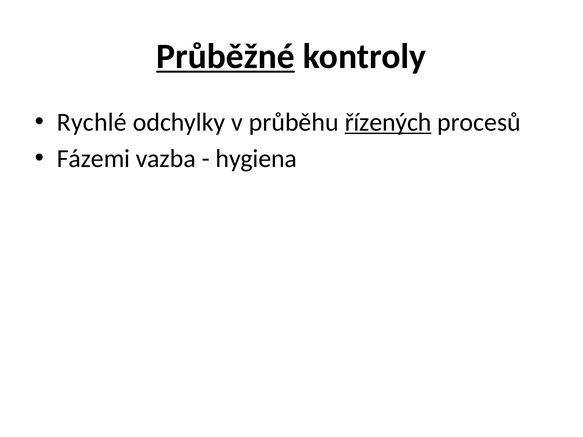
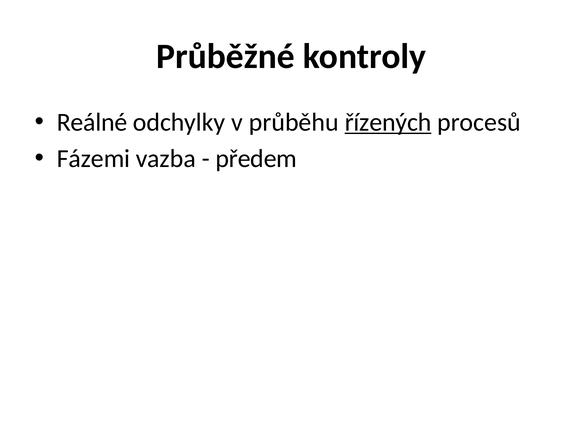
Průběžné underline: present -> none (226, 56)
Rychlé: Rychlé -> Reálné (92, 122)
hygiena: hygiena -> předem (256, 159)
